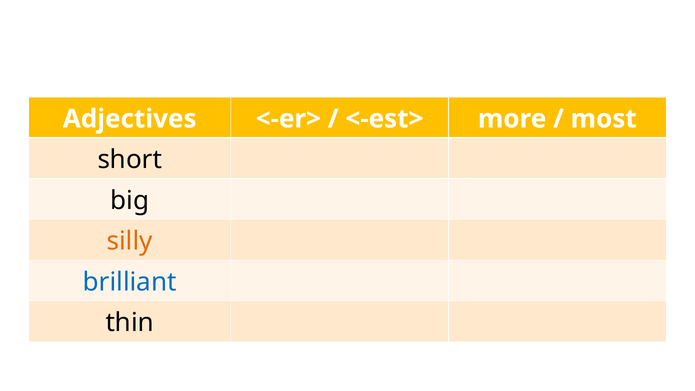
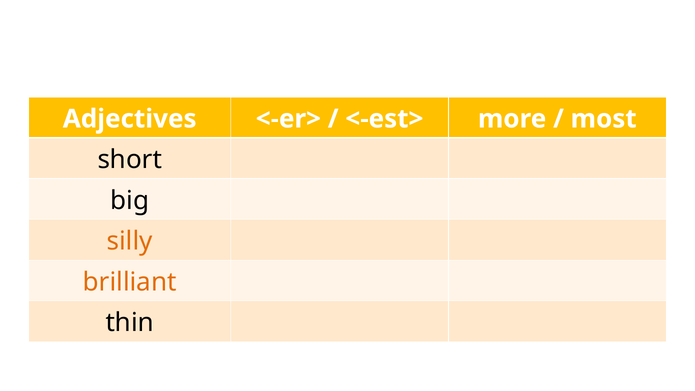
brilliant colour: blue -> orange (130, 282)
